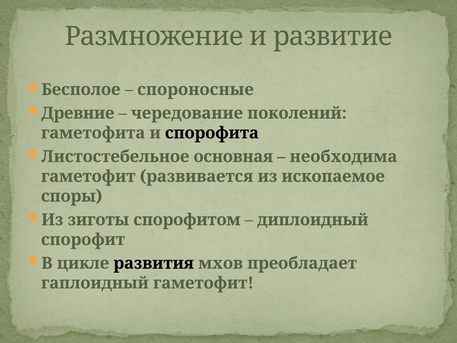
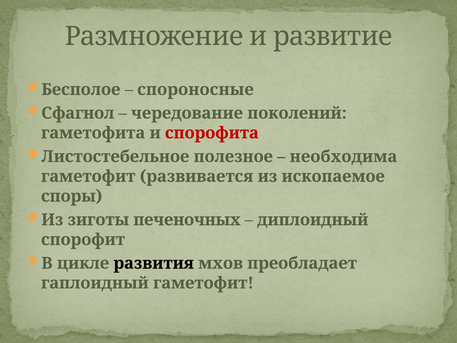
Древние: Древние -> Сфагнол (78, 113)
спорофита colour: black -> red (212, 133)
основная: основная -> полезное (233, 156)
спорофитом: спорофитом -> печеночных (187, 220)
